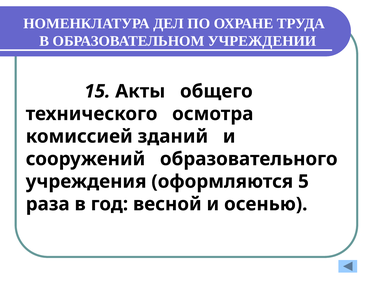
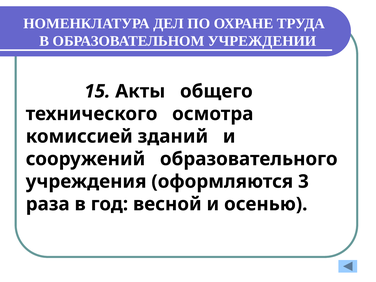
5: 5 -> 3 (303, 182)
